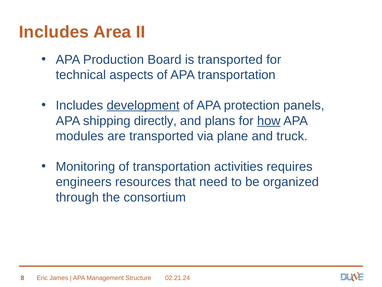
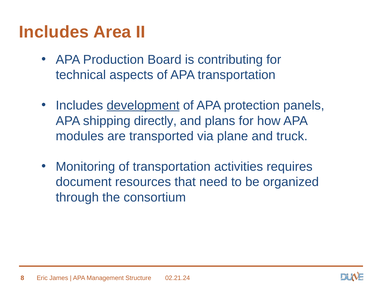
is transported: transported -> contributing (230, 59)
how underline: present -> none (269, 121)
engineers: engineers -> document (84, 182)
